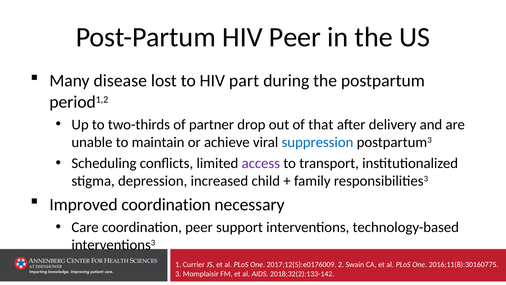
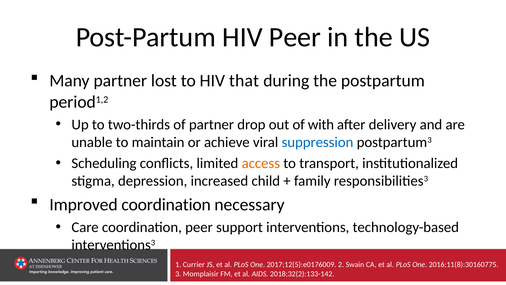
Many disease: disease -> partner (120, 81)
part: part -> that (244, 81)
that: that -> with (321, 124)
access colour: purple -> orange (261, 163)
